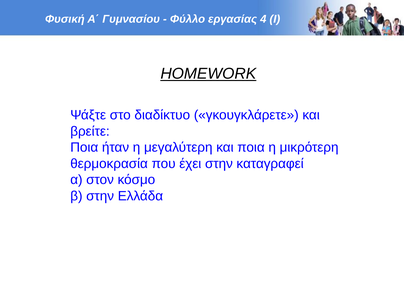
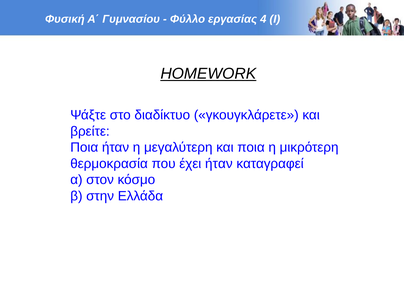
έχει στην: στην -> ήταν (219, 164)
